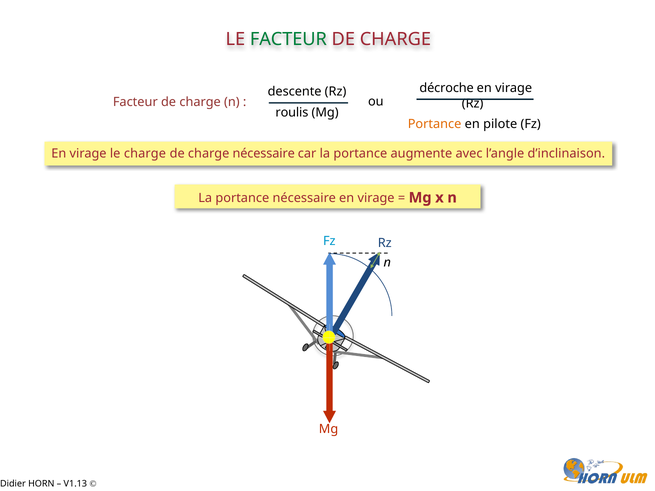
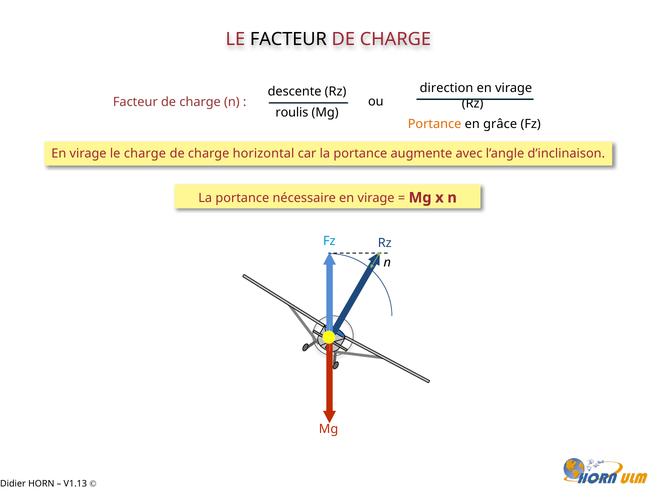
FACTEUR colour: green -> black (288, 39)
décroche: décroche -> direction (447, 88)
pilote: pilote -> grâce (500, 124)
charge nécessaire: nécessaire -> horizontal (264, 154)
